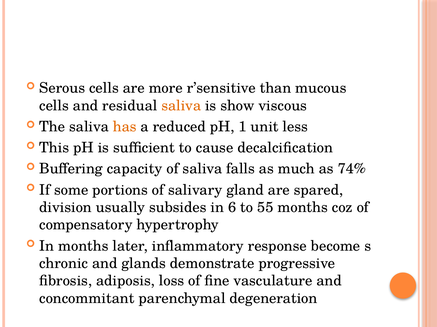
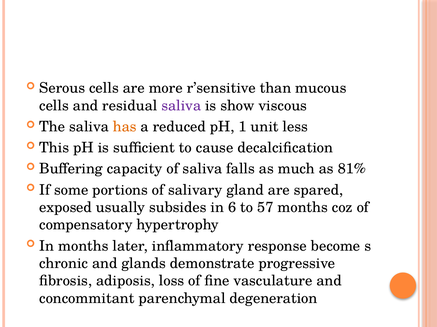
saliva colour: orange -> purple (181, 106)
74%: 74% -> 81% (352, 169)
division: division -> exposed (66, 208)
55: 55 -> 57 (265, 208)
